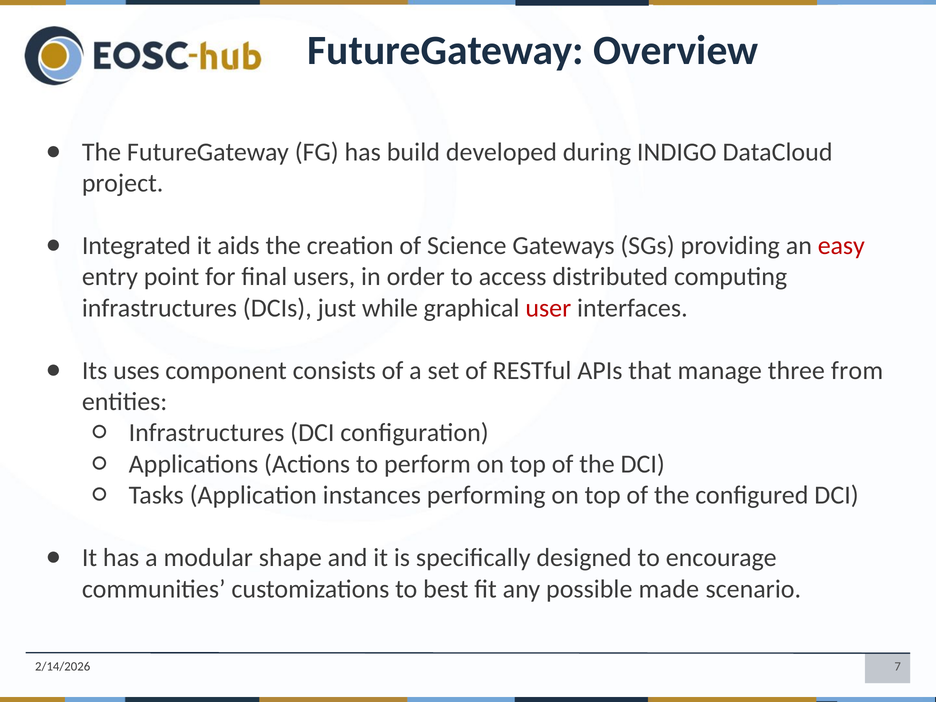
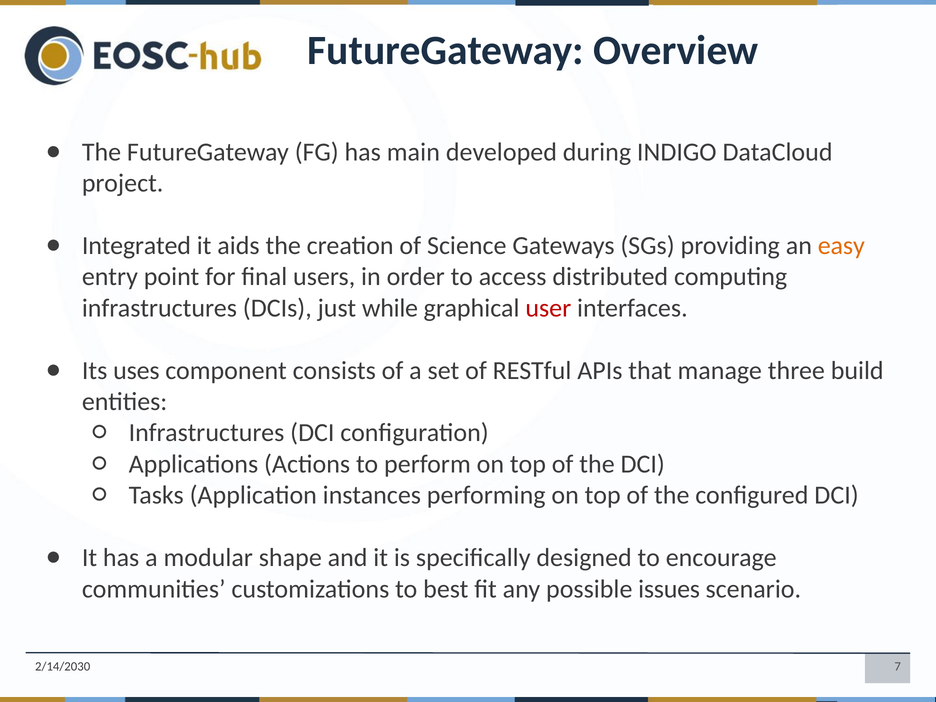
build: build -> main (413, 152)
easy colour: red -> orange (841, 246)
from: from -> build (857, 370)
made: made -> issues (669, 589)
2/14/2026: 2/14/2026 -> 2/14/2030 (63, 666)
